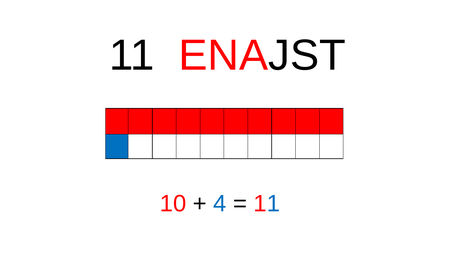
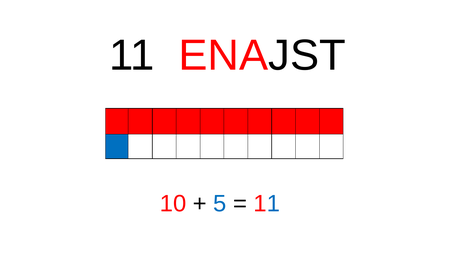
4: 4 -> 5 (220, 204)
